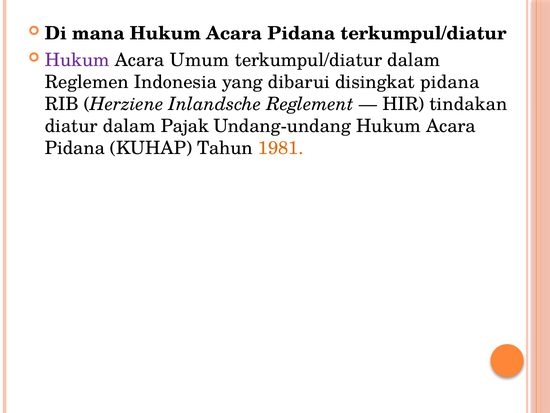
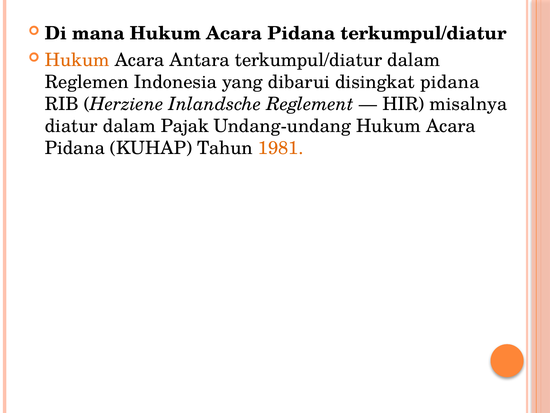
Hukum colour: purple -> orange (77, 60)
Umum: Umum -> Antara (200, 60)
tindakan: tindakan -> misalnya (468, 104)
